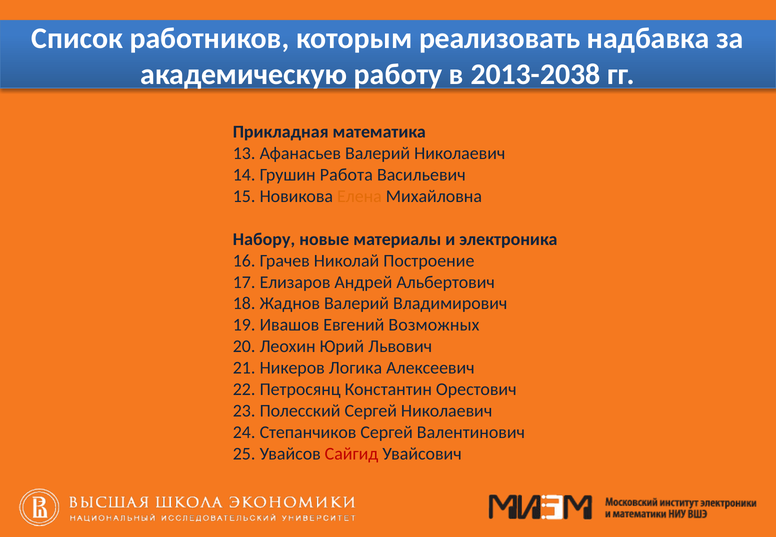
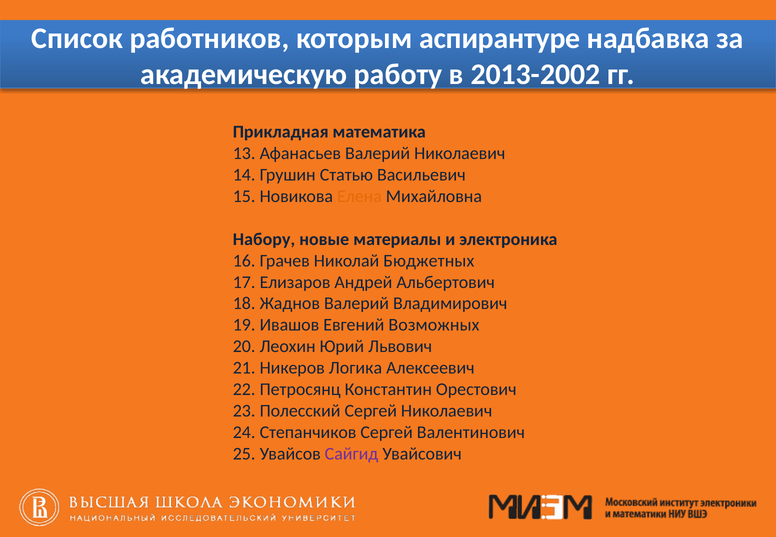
реализовать: реализовать -> аспирантуре (500, 38)
2013-2038: 2013-2038 -> 2013-2002 (535, 74)
Работа: Работа -> Статью (346, 175)
Построение: Построение -> Бюджетных (429, 261)
Сайгид colour: red -> purple (352, 454)
